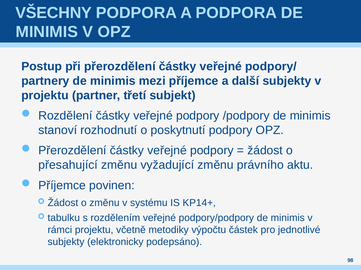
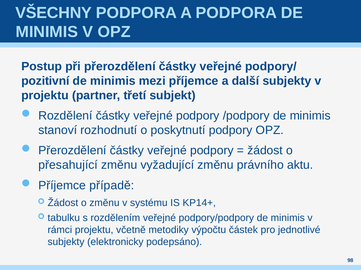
partnery: partnery -> pozitivní (45, 81)
povinen: povinen -> případě (112, 186)
